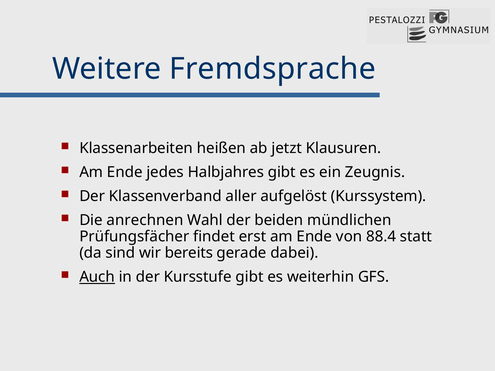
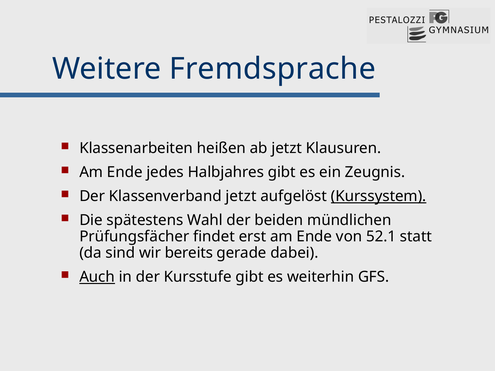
Klassenverband aller: aller -> jetzt (241, 196)
Kurssystem underline: none -> present (379, 196)
anrechnen: anrechnen -> spätestens (145, 220)
88.4: 88.4 -> 52.1 (381, 237)
